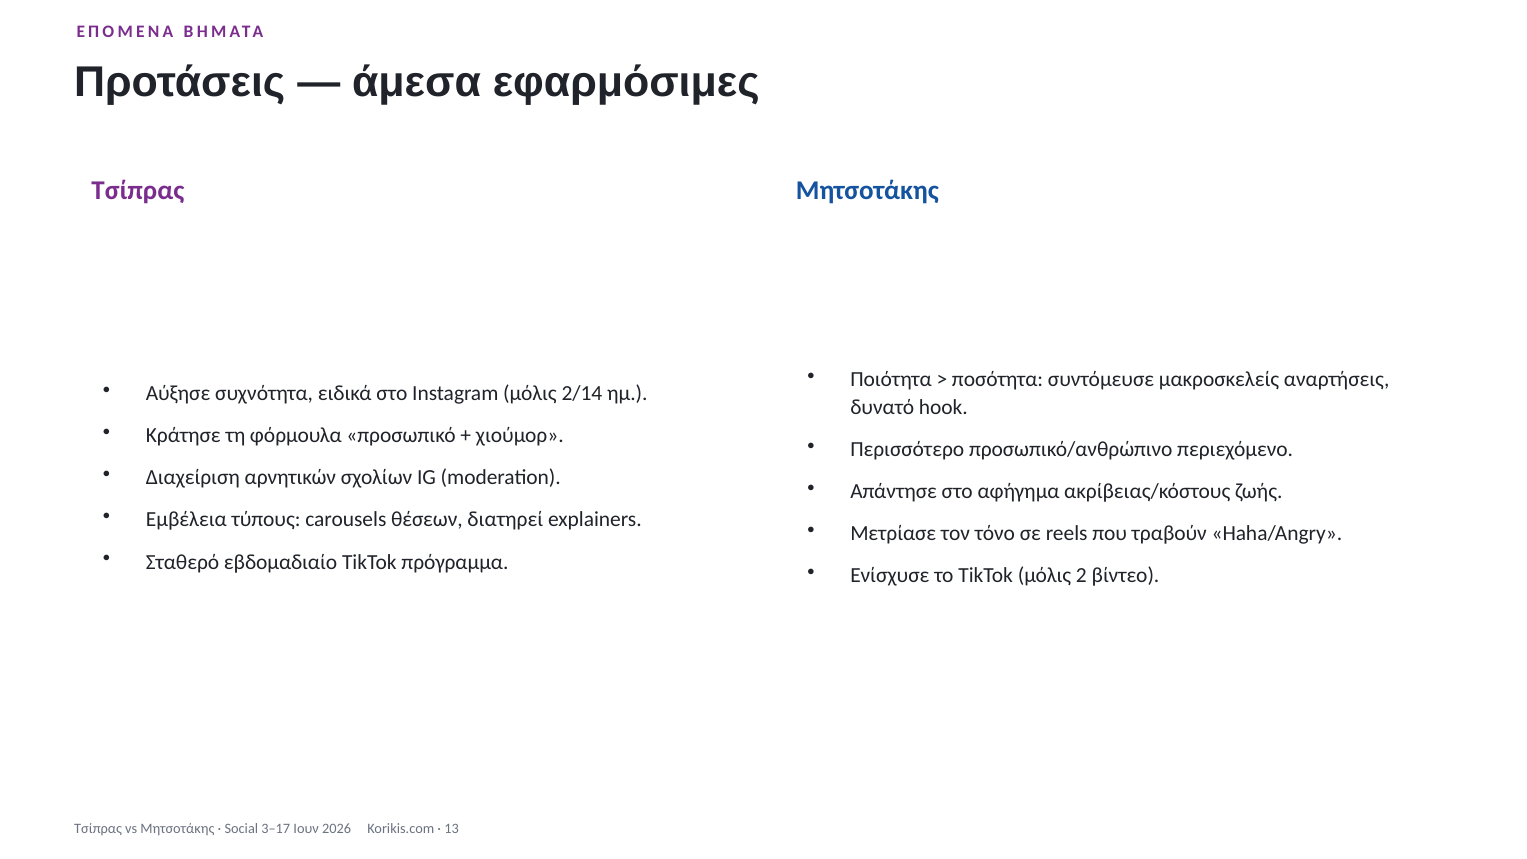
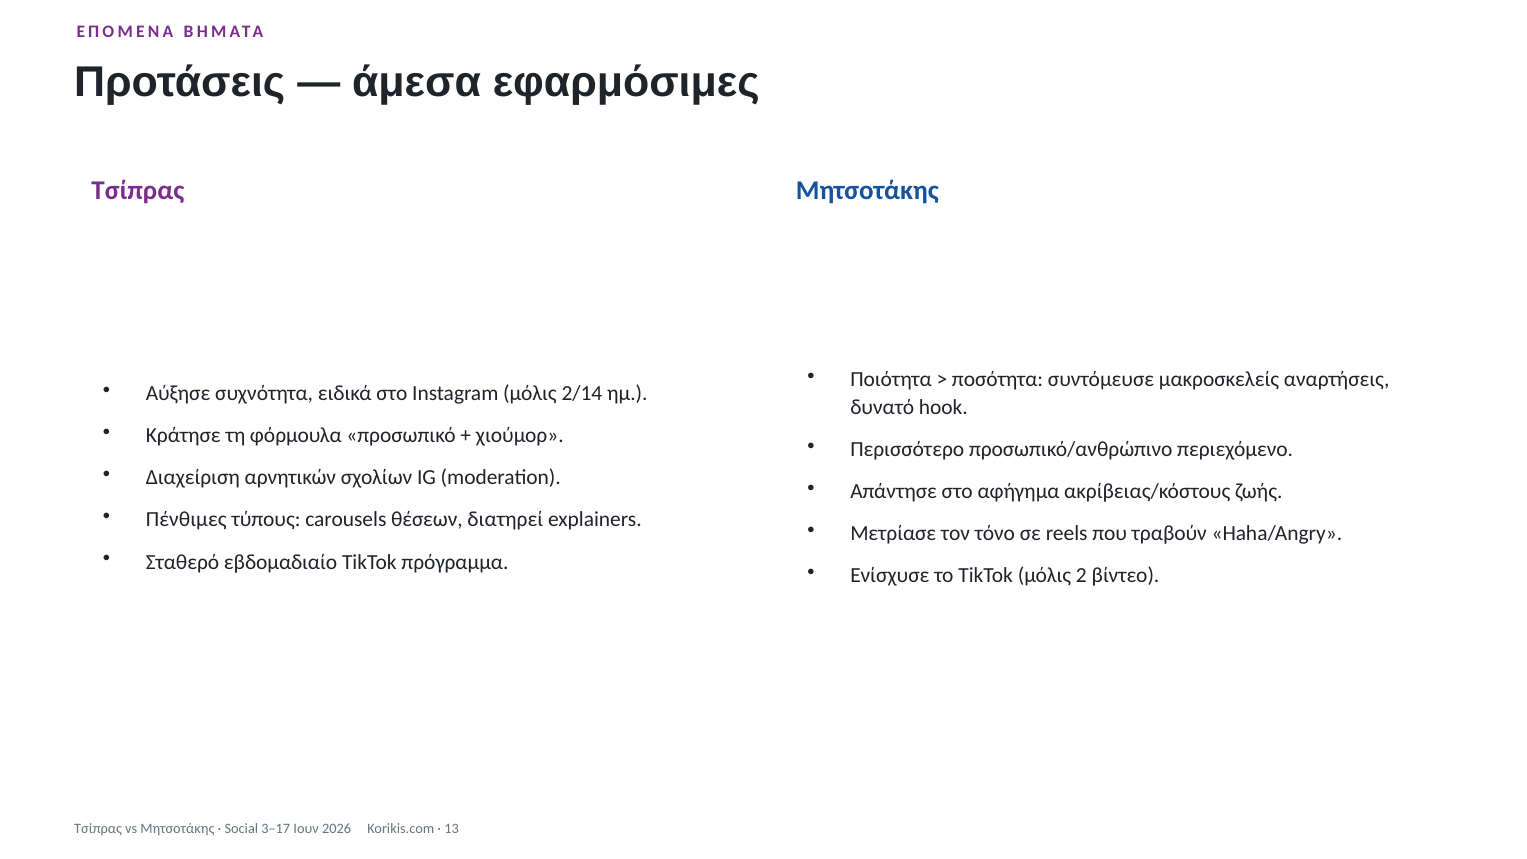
Εμβέλεια: Εμβέλεια -> Πένθιμες (186, 520)
